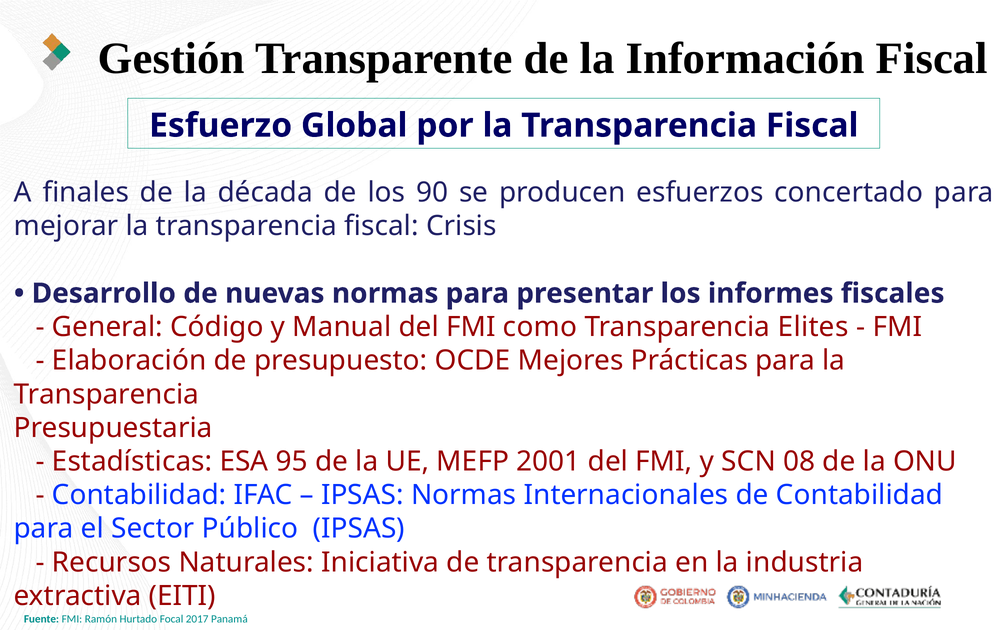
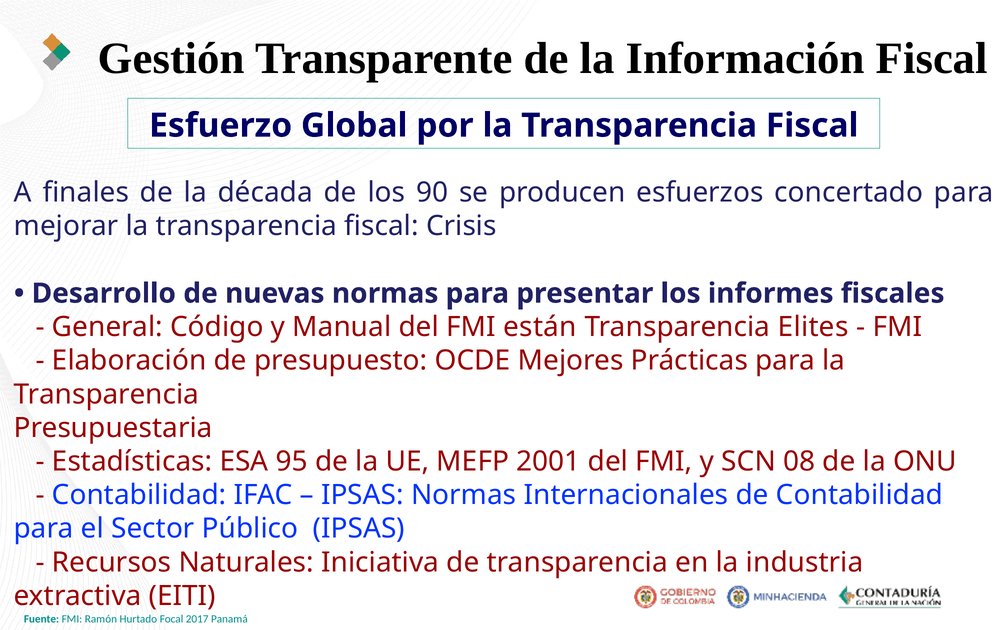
como: como -> están (540, 327)
